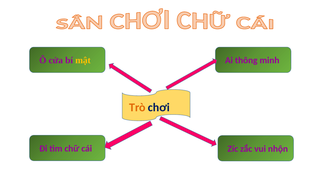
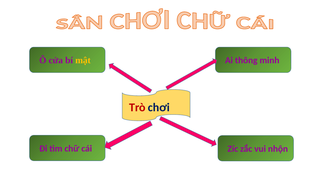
Trò colour: orange -> red (137, 107)
